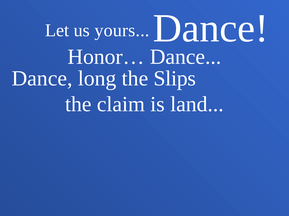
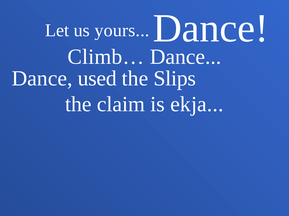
Honor…: Honor… -> Climb… (106, 57)
long: long -> used (97, 79)
land: land -> ekja (197, 105)
